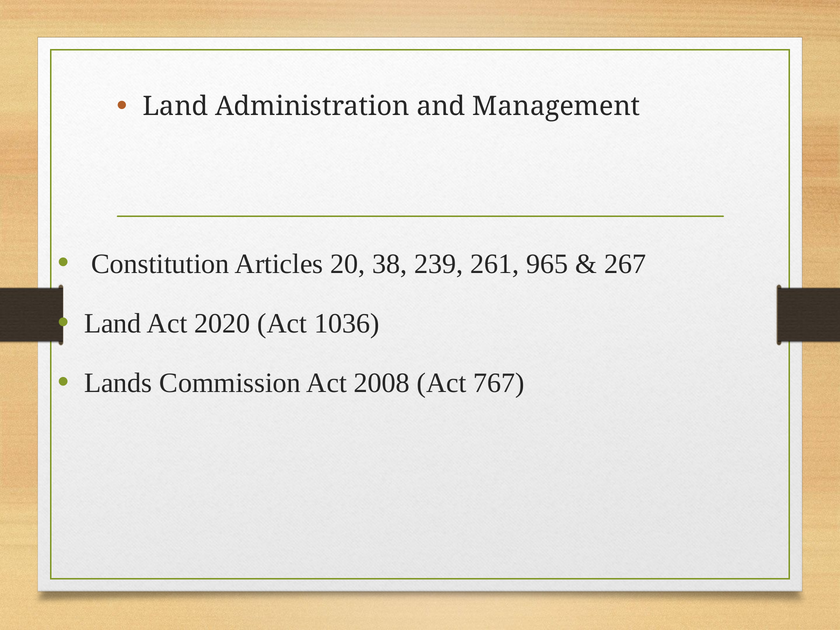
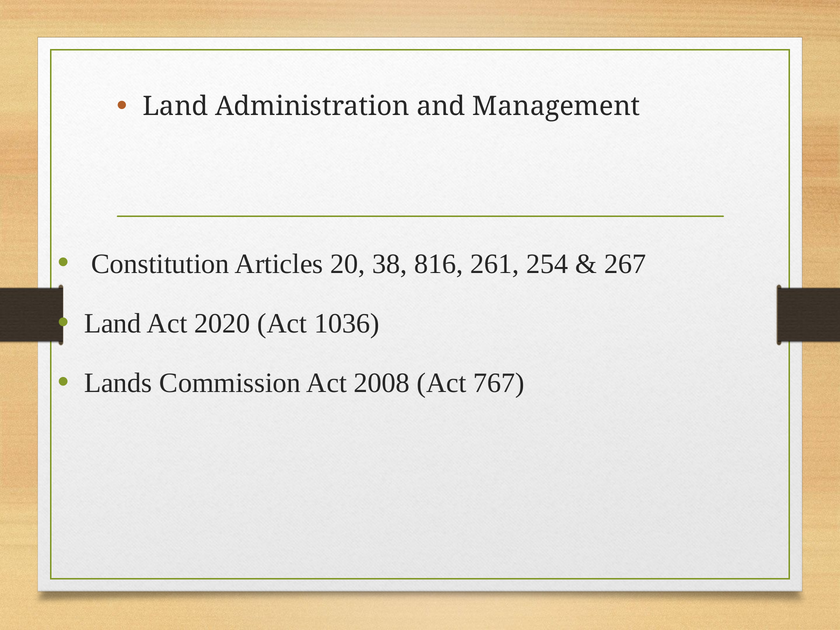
239: 239 -> 816 (439, 264)
965: 965 -> 254 (547, 264)
